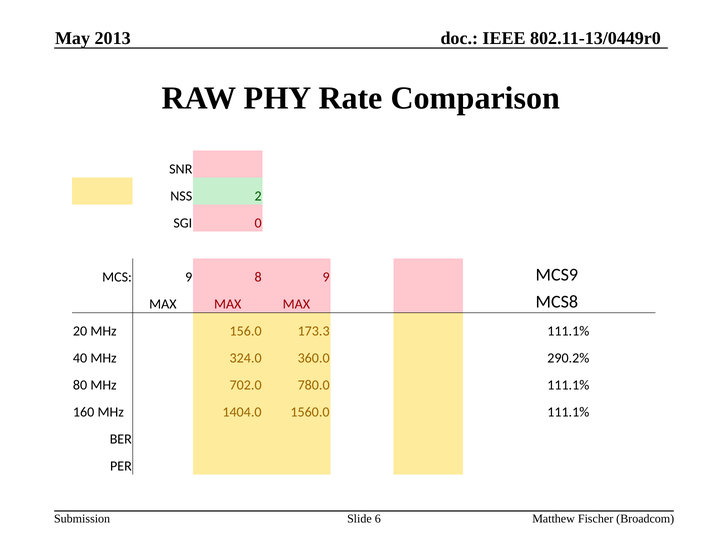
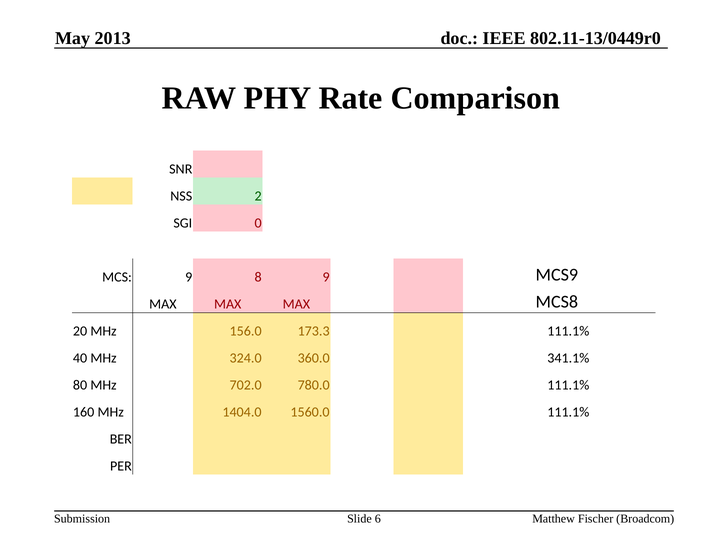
290.2%: 290.2% -> 341.1% (568, 359)
